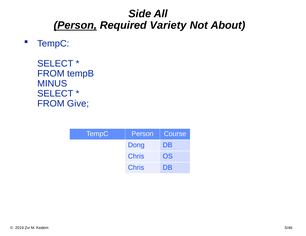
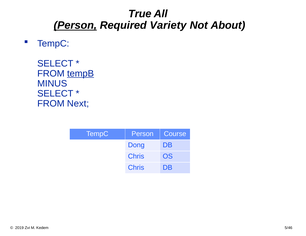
Side: Side -> True (140, 14)
tempB underline: none -> present (81, 74)
Give: Give -> Next (78, 104)
